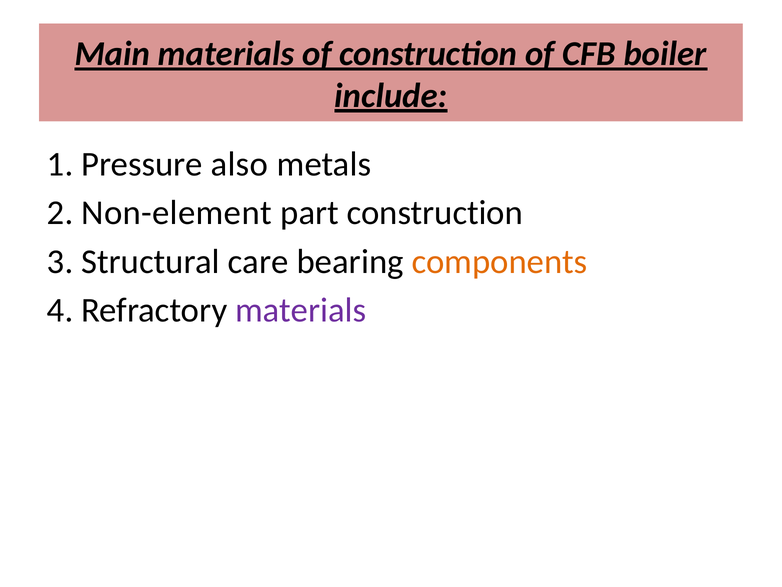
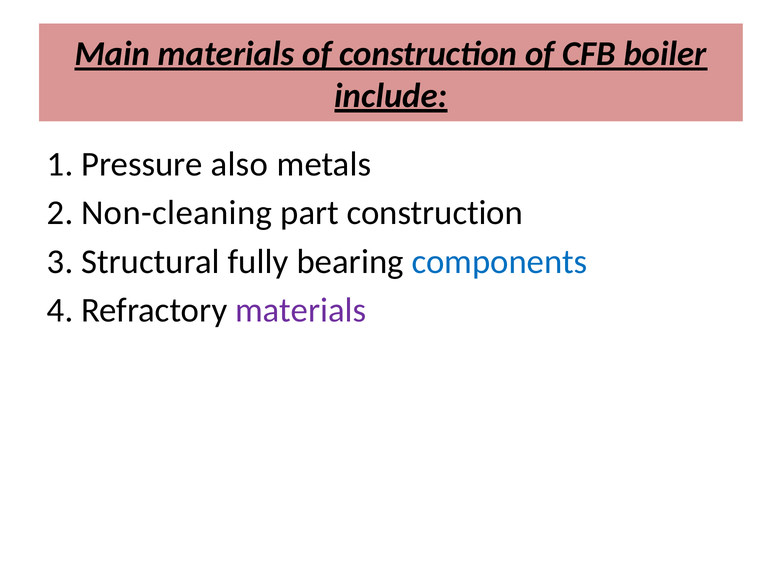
Non-element: Non-element -> Non-cleaning (177, 213)
care: care -> fully (258, 261)
components colour: orange -> blue (499, 261)
